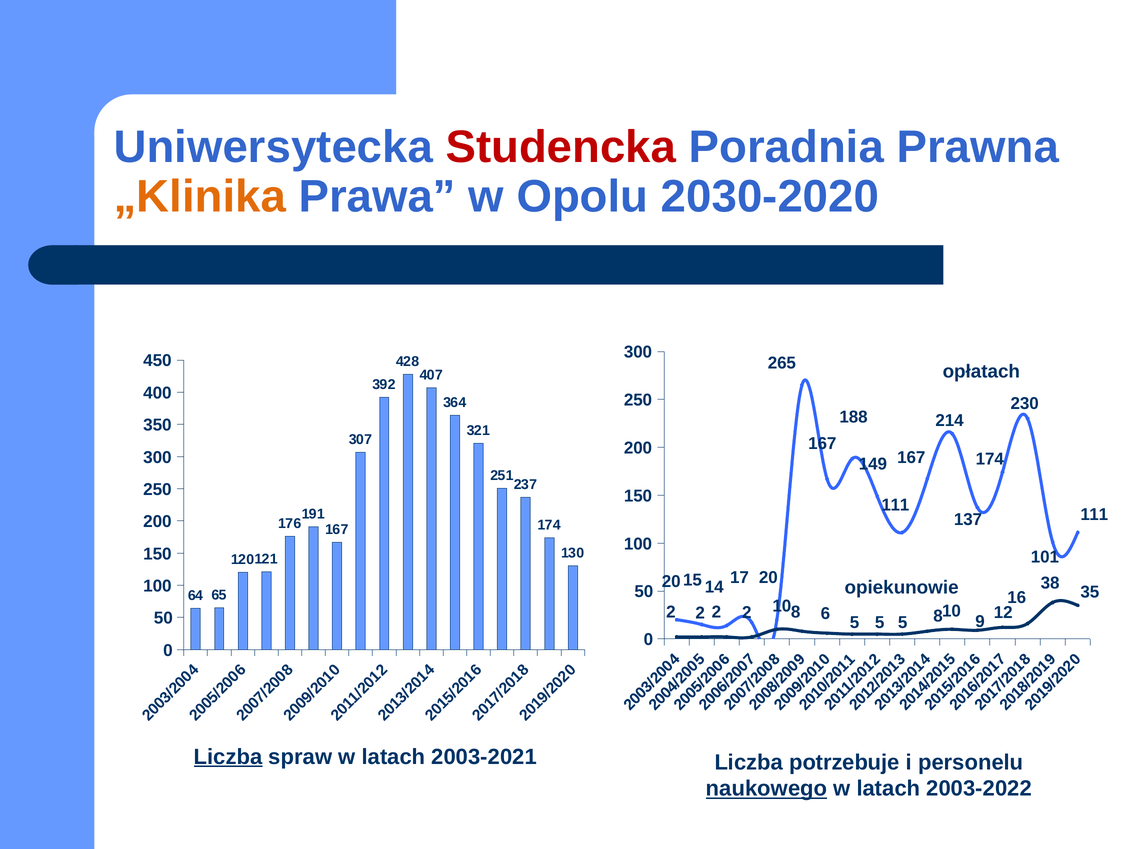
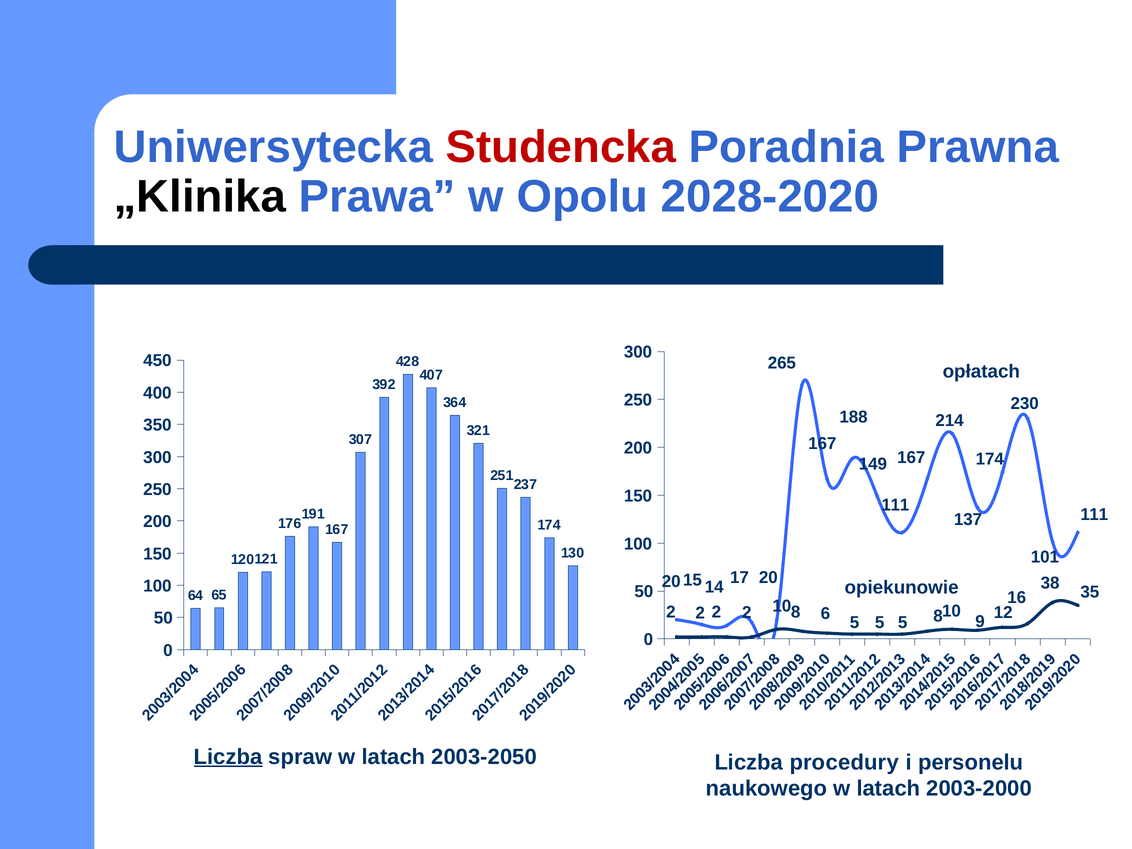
„Klinika colour: orange -> black (200, 197)
2030-2020: 2030-2020 -> 2028-2020 (770, 197)
2003-2021: 2003-2021 -> 2003-2050 (484, 757)
potrzebuje: potrzebuje -> procedury (844, 762)
naukowego underline: present -> none (767, 789)
2003-2022: 2003-2022 -> 2003-2000 (979, 789)
